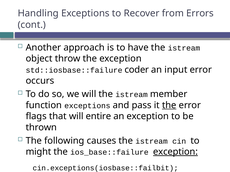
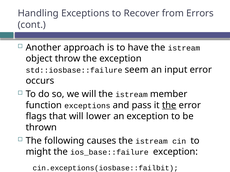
coder: coder -> seem (137, 70)
entire: entire -> lower (98, 117)
exception underline: present -> none (175, 152)
